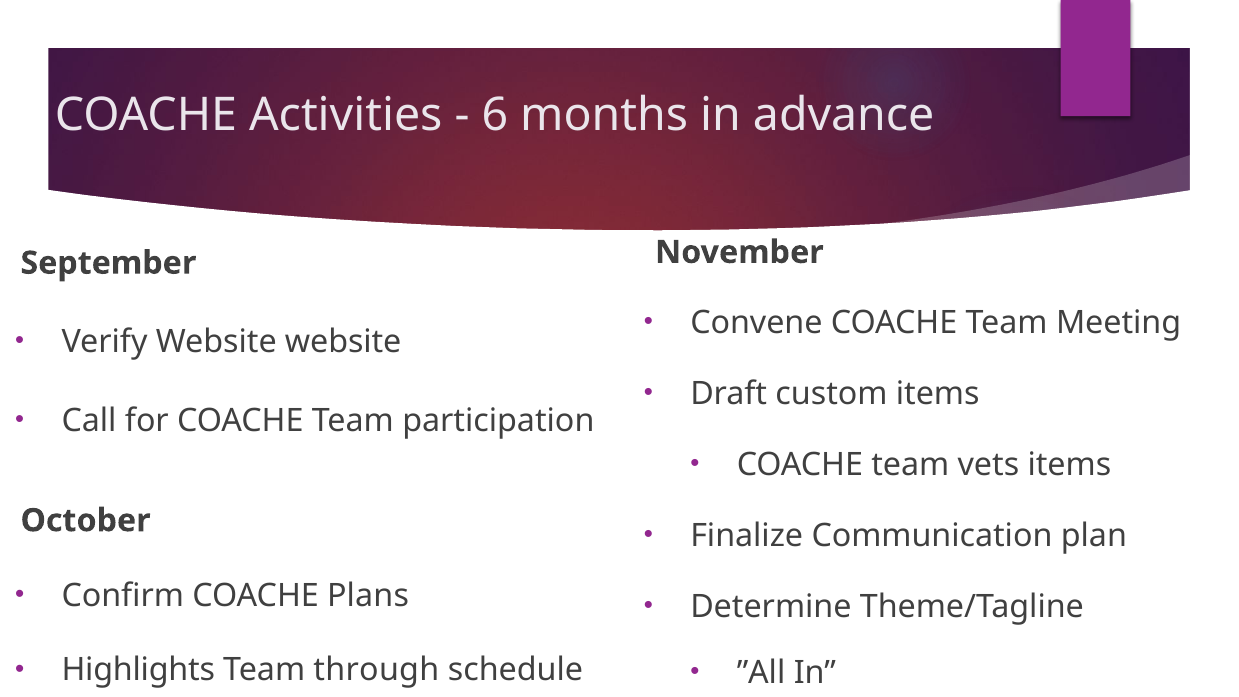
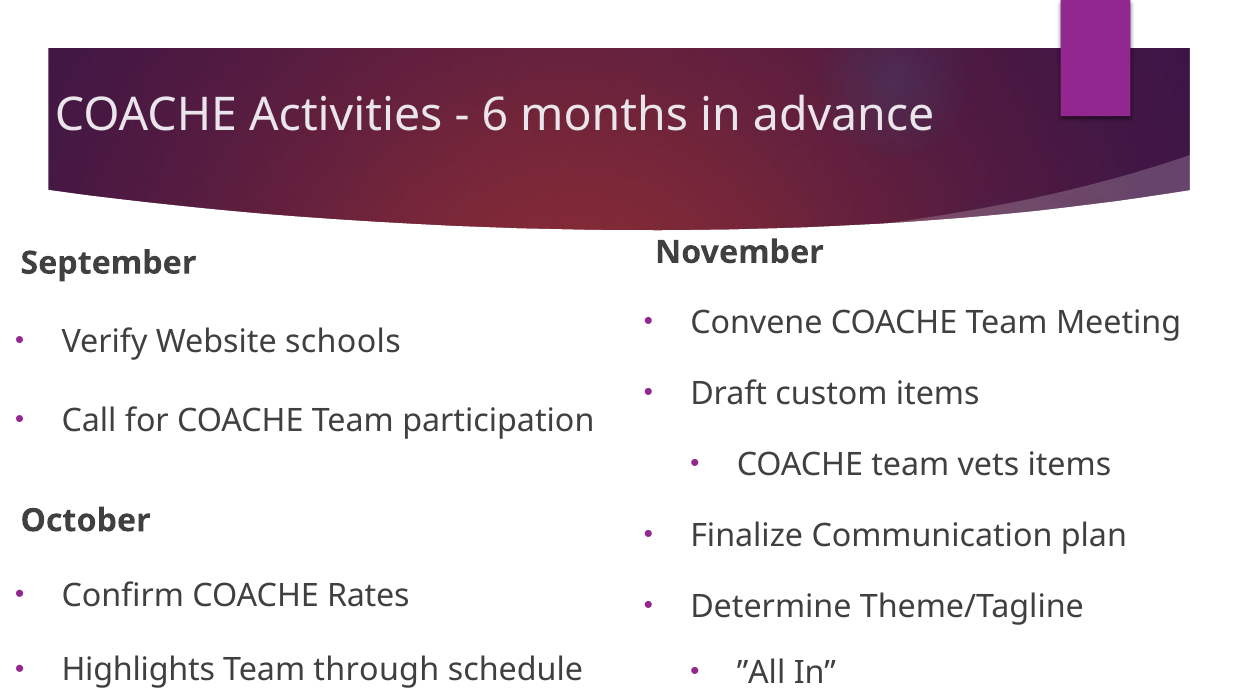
Website website: website -> schools (343, 342)
Plans: Plans -> Rates (368, 595)
